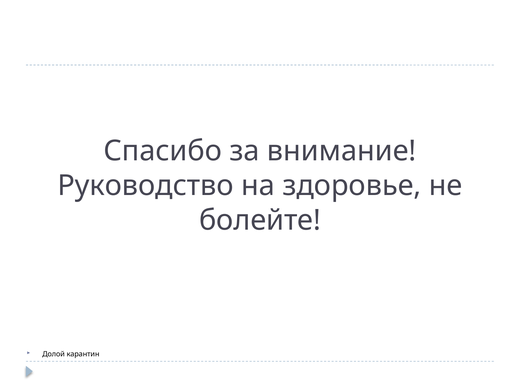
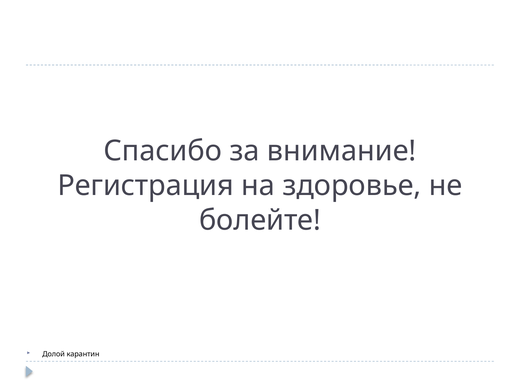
Руководство: Руководство -> Регистрация (146, 186)
